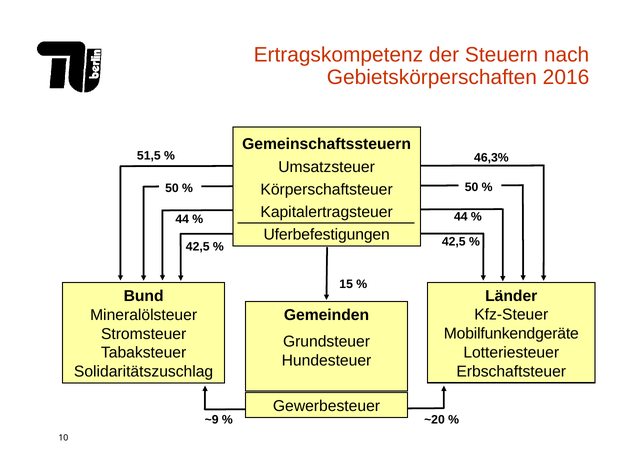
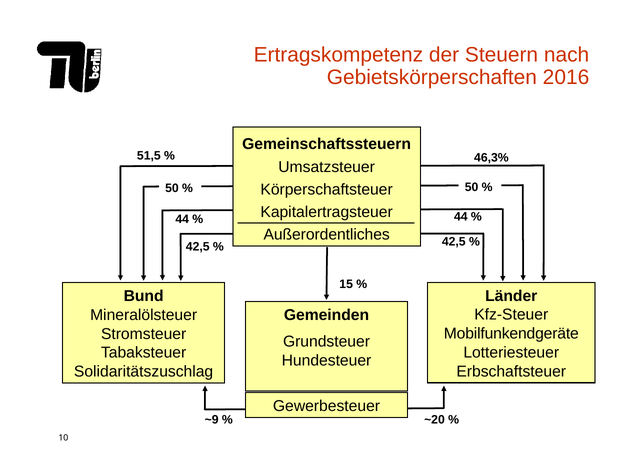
Uferbefestigungen: Uferbefestigungen -> Außerordentliches (327, 234)
